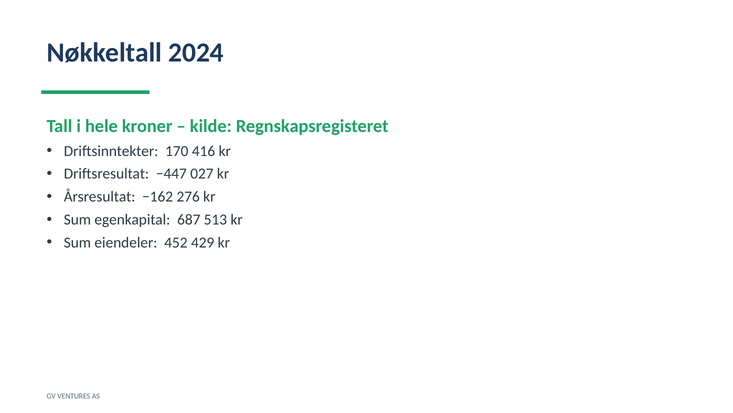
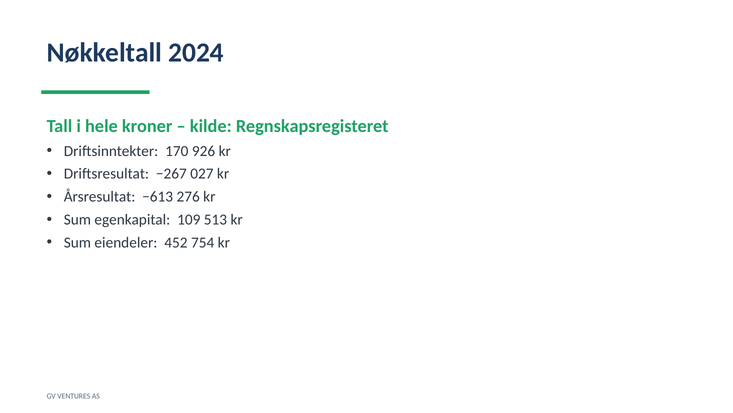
416: 416 -> 926 (204, 151)
−447: −447 -> −267 (171, 174)
−162: −162 -> −613 (158, 197)
687: 687 -> 109 (189, 219)
429: 429 -> 754 (203, 242)
